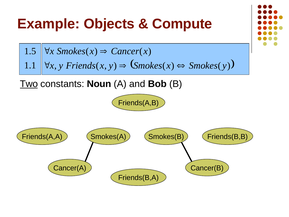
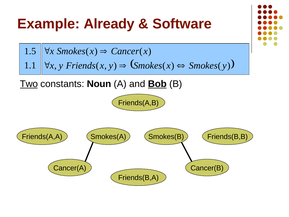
Objects: Objects -> Already (109, 24)
Compute: Compute -> Software (182, 24)
Bob underline: none -> present (157, 84)
